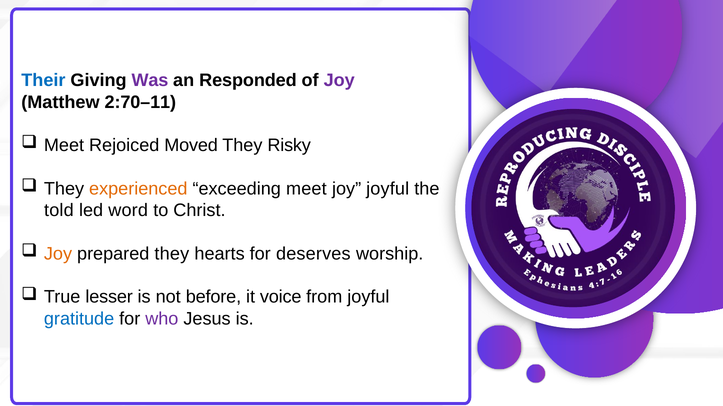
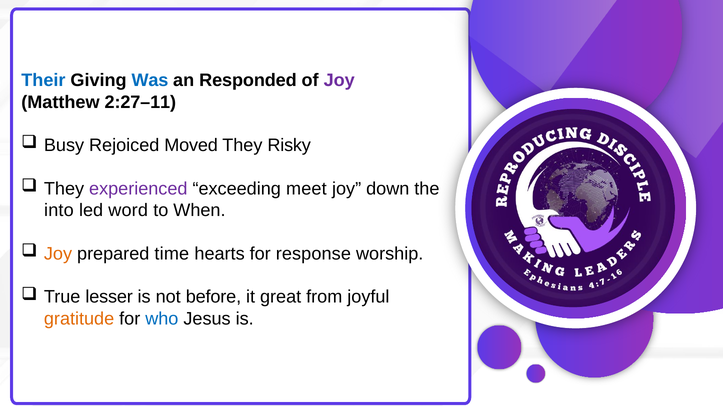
Was colour: purple -> blue (150, 81)
2:70–11: 2:70–11 -> 2:27–11 (140, 102)
Meet: Meet -> Busy (64, 146)
experienced colour: orange -> purple (138, 189)
joy joyful: joyful -> down (388, 189)
told: told -> into (59, 211)
Christ: Christ -> When (199, 211)
prepared they: they -> time (172, 254)
deserves: deserves -> response (313, 254)
voice: voice -> great (281, 297)
gratitude colour: blue -> orange (79, 319)
who colour: purple -> blue (162, 319)
